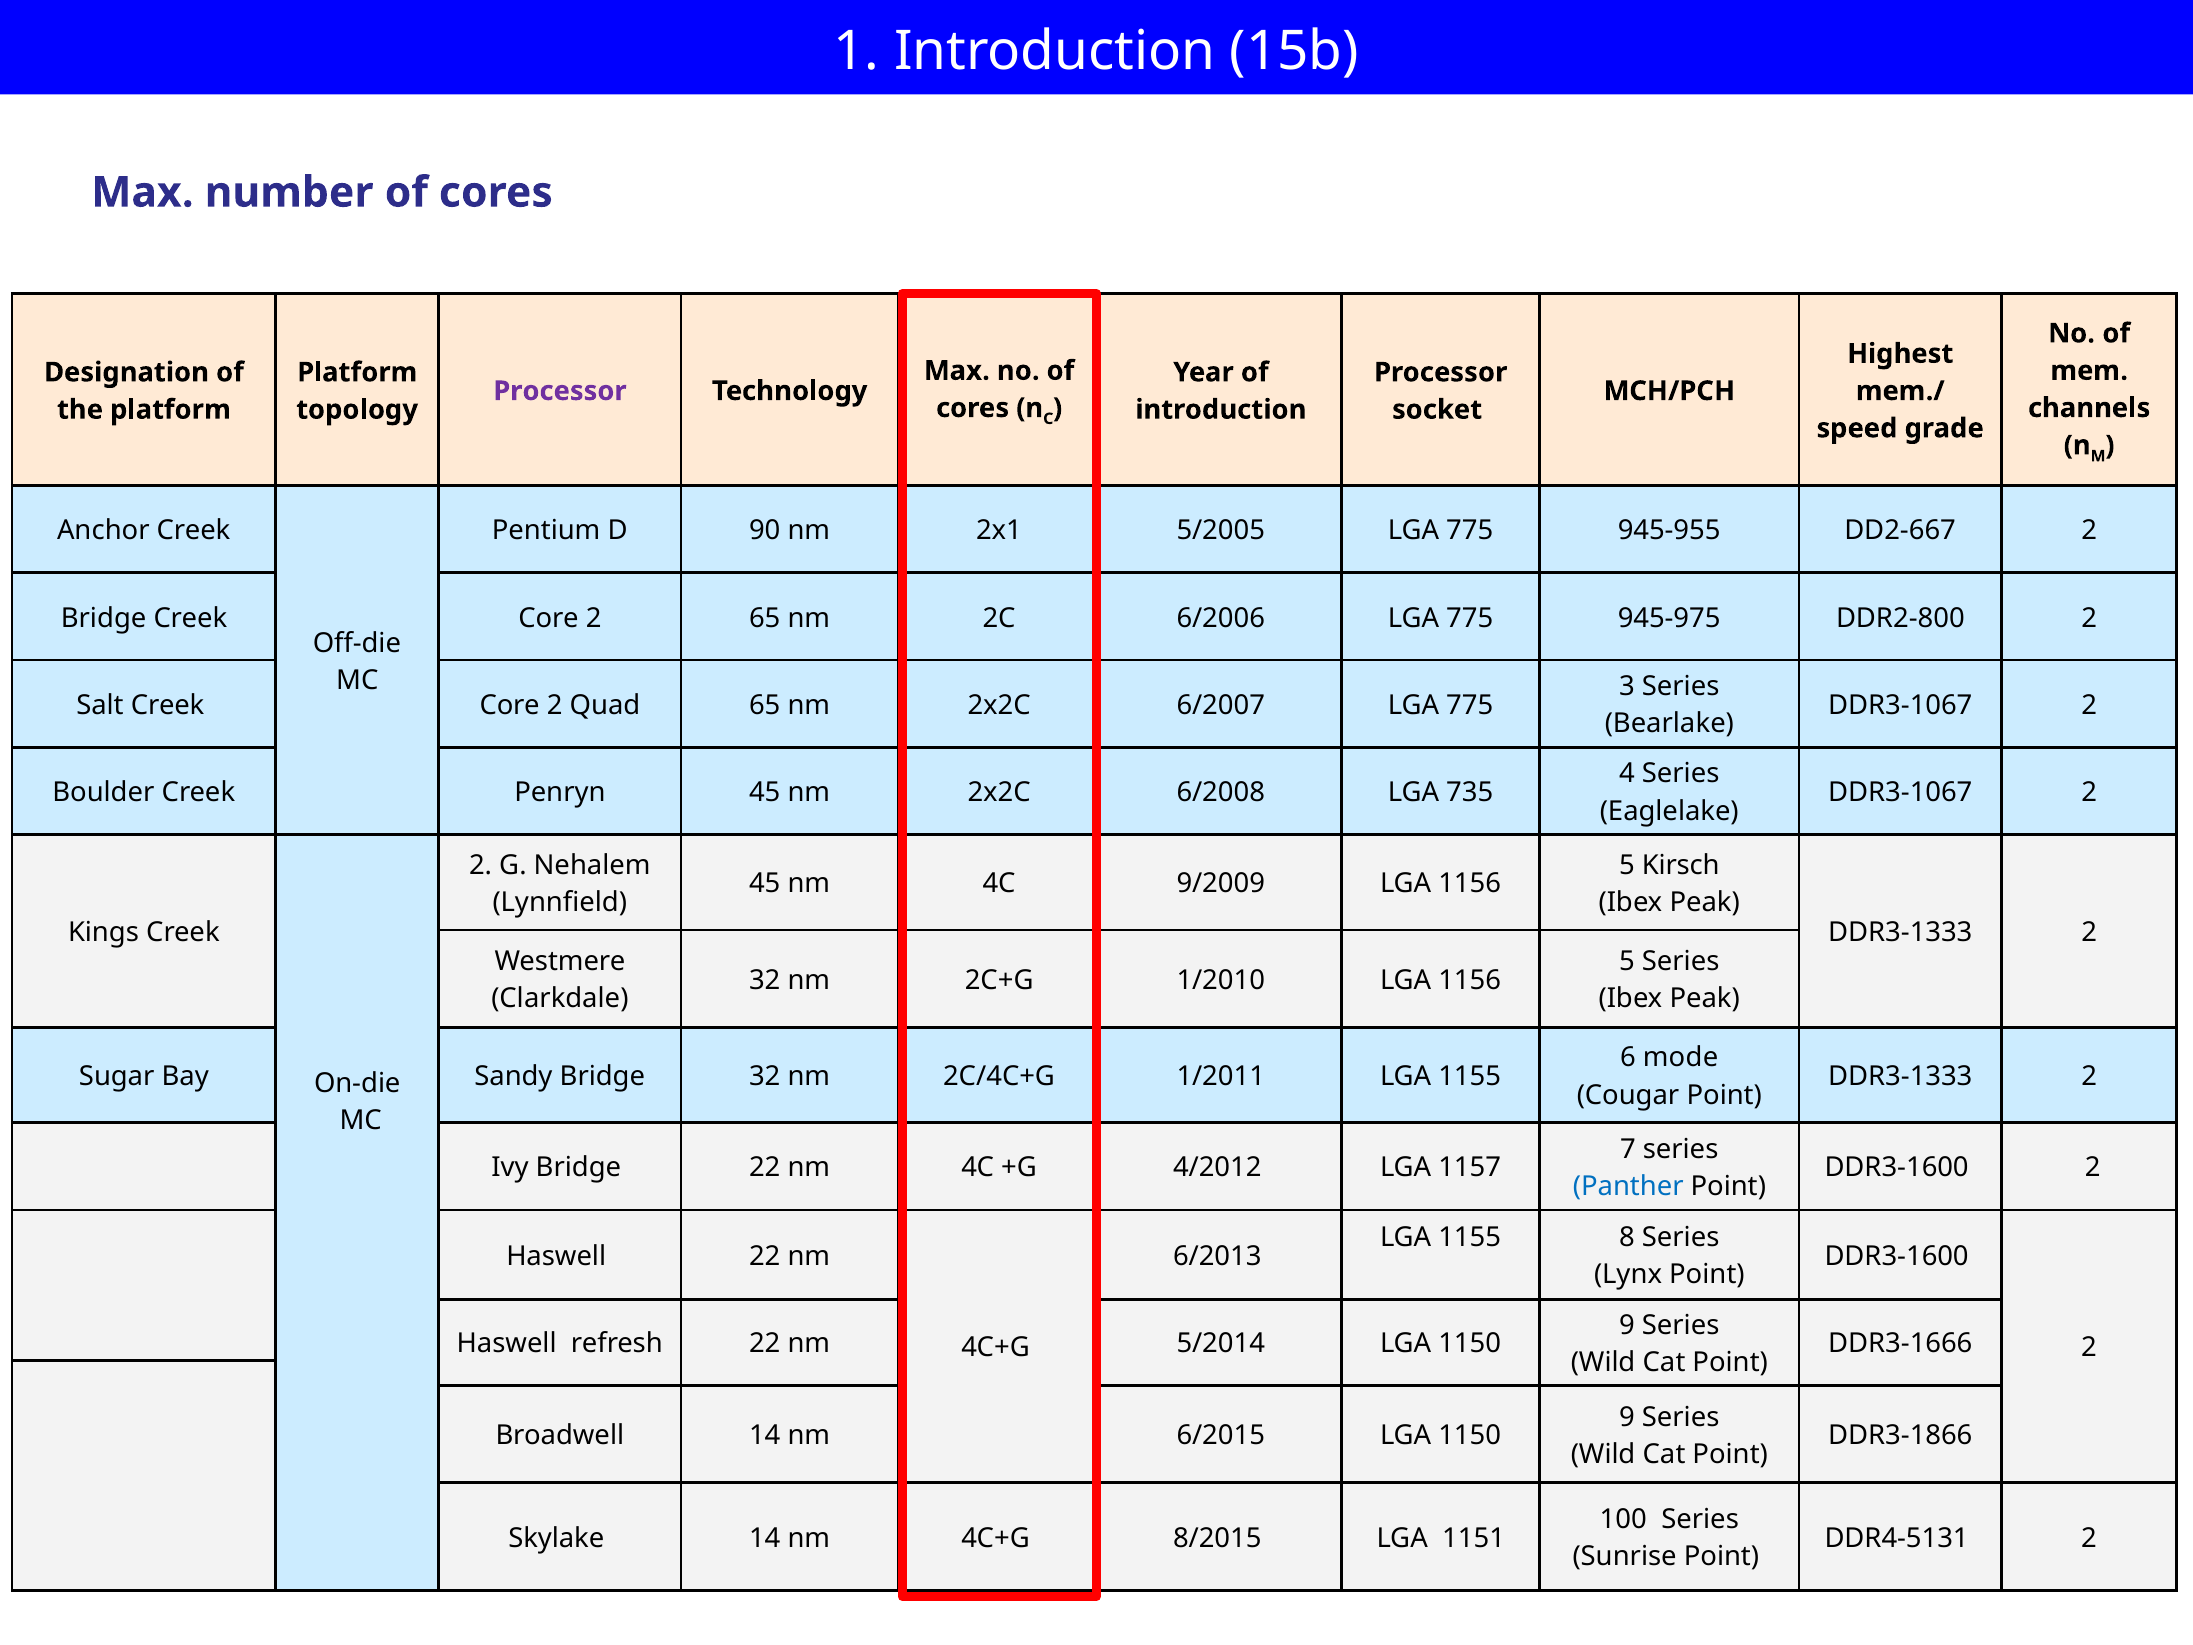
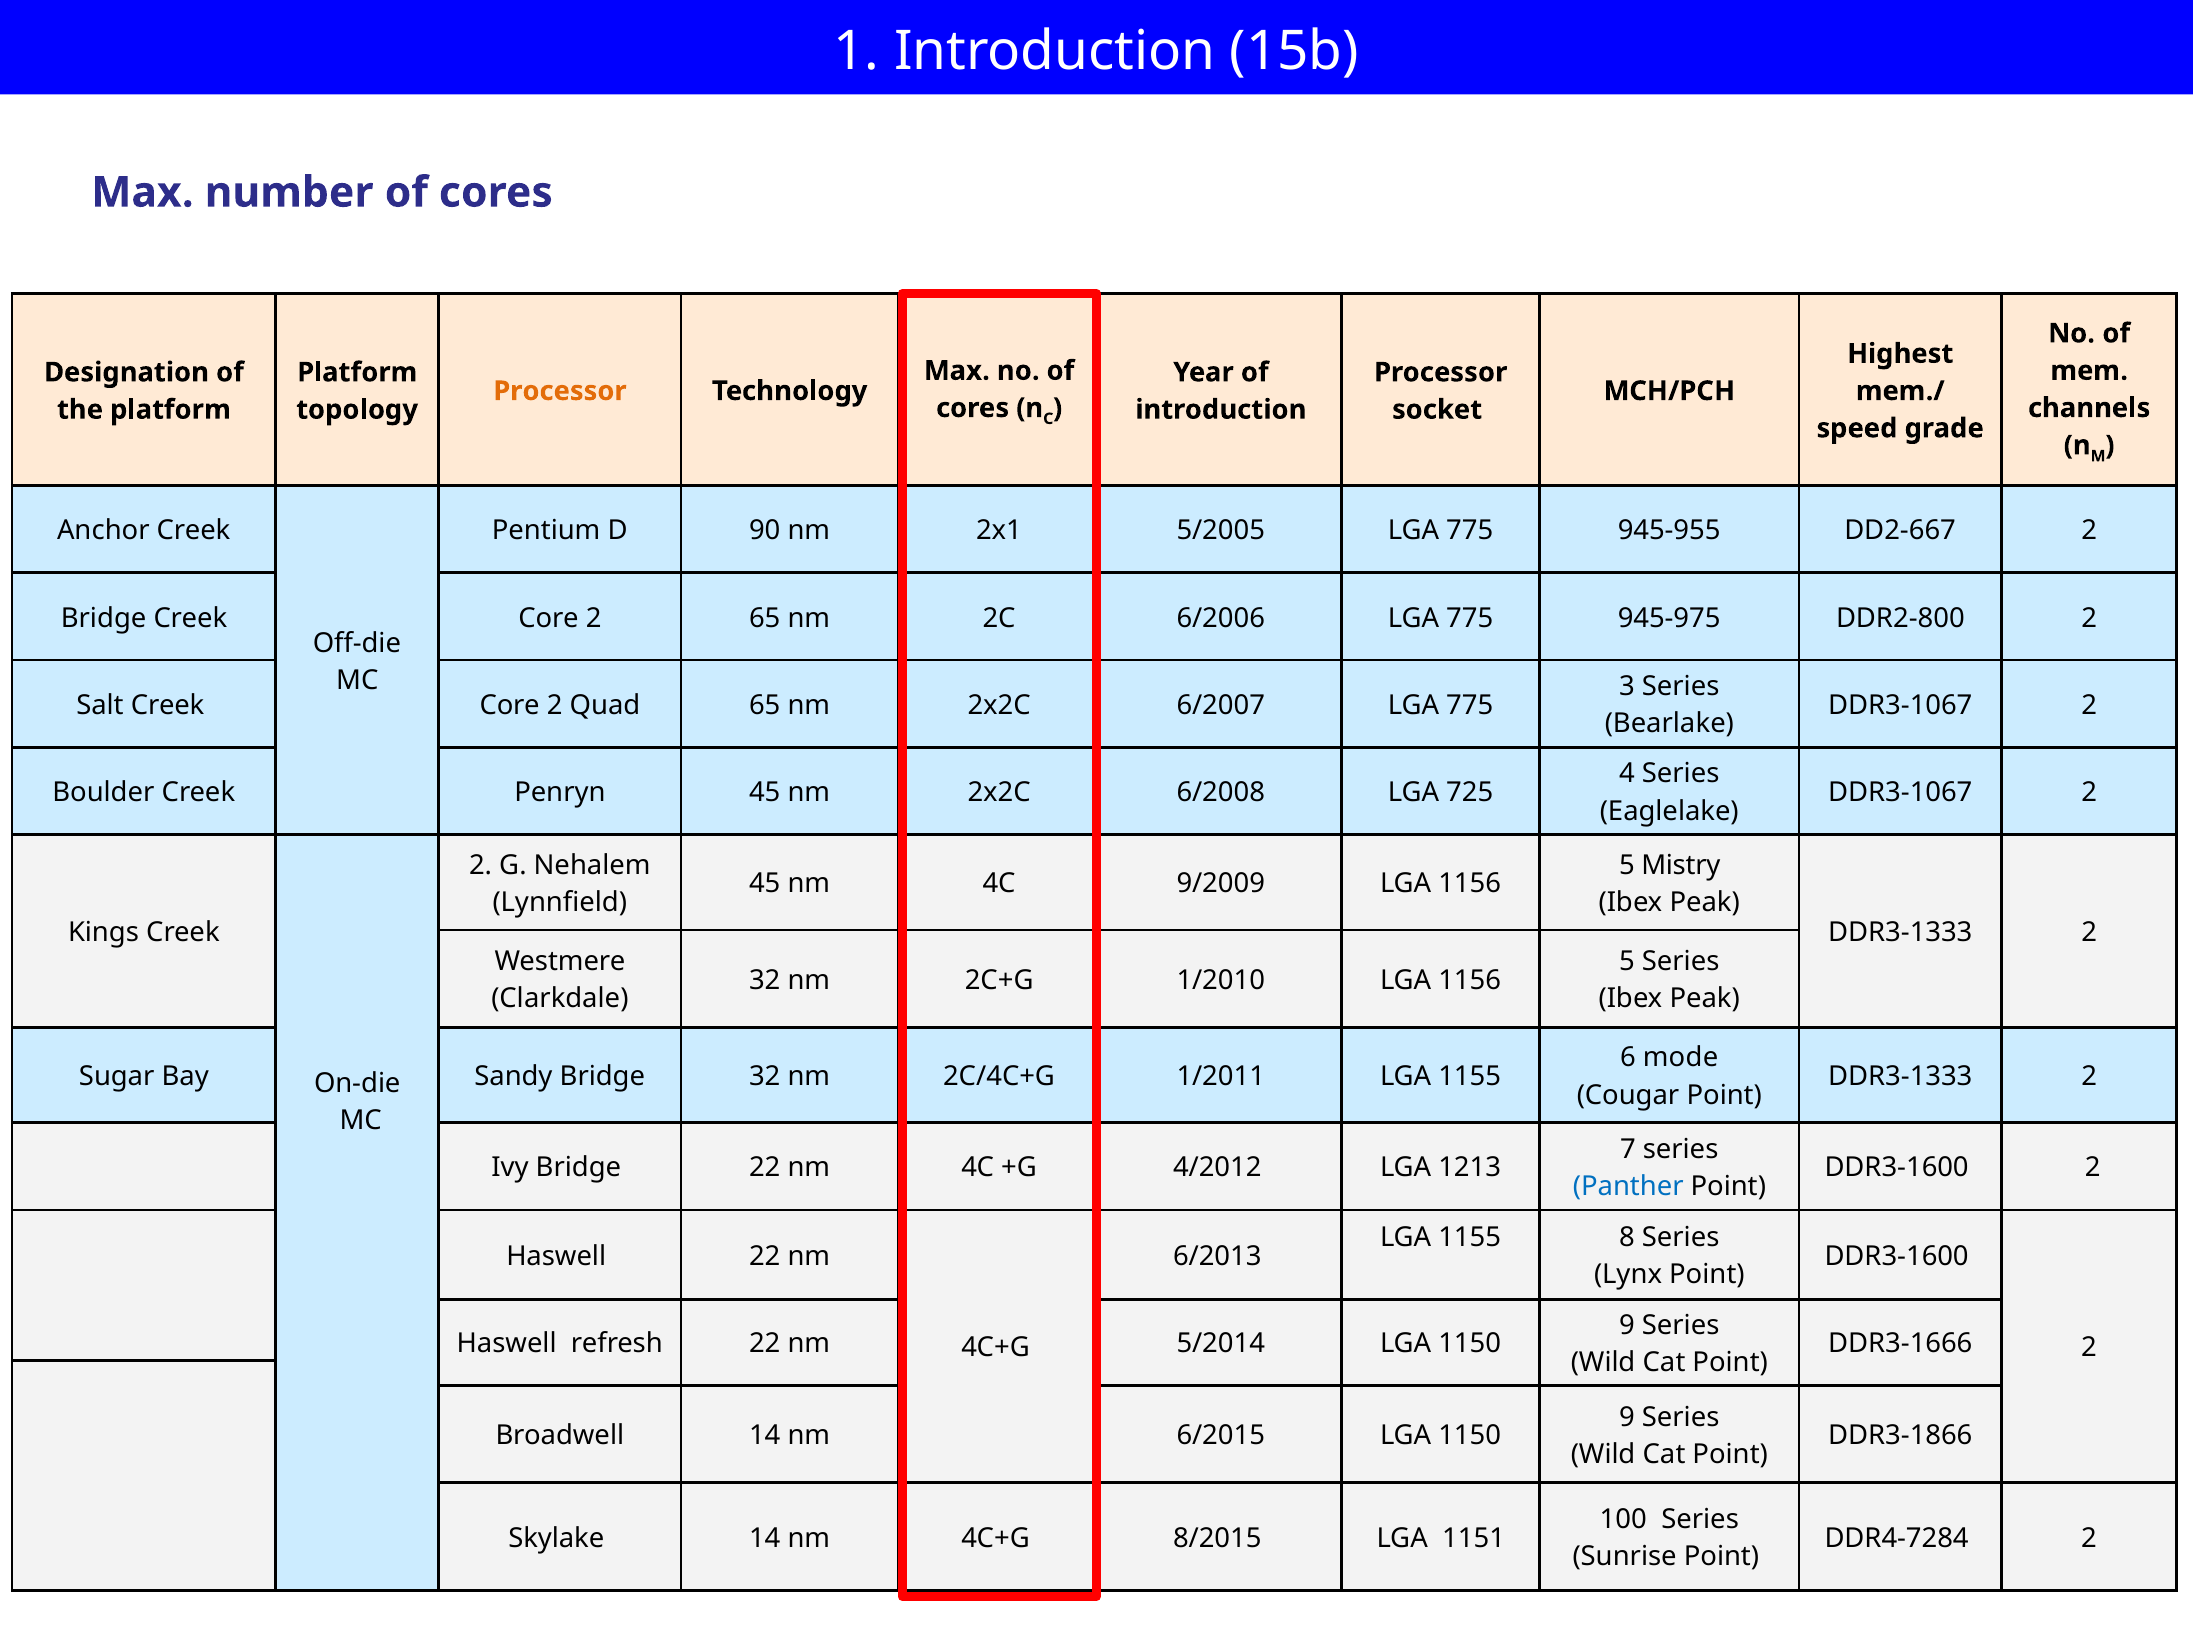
Processor colour: purple -> orange (560, 391)
735: 735 -> 725 (1470, 792)
Kirsch: Kirsch -> Mistry (1681, 865)
1157: 1157 -> 1213 (1470, 1168)
DDR4-5131: DDR4-5131 -> DDR4-7284 (1897, 1538)
